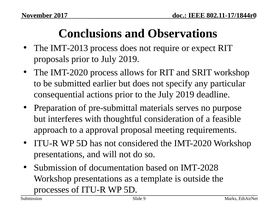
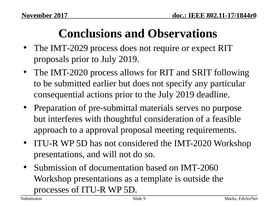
IMT-2013: IMT-2013 -> IMT-2029 (69, 48)
SRIT workshop: workshop -> following (232, 72)
IMT-2028: IMT-2028 -> IMT-2060 (199, 168)
